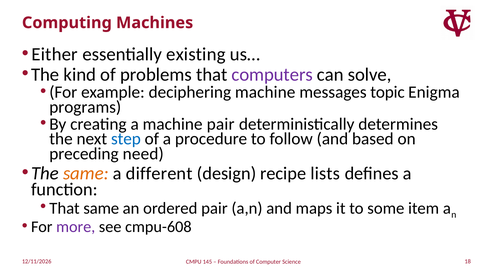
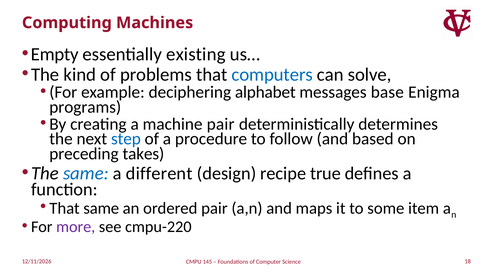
Either: Either -> Empty (55, 54)
computers colour: purple -> blue (272, 75)
deciphering machine: machine -> alphabet (265, 92)
topic: topic -> base (387, 92)
need: need -> takes (143, 154)
same colour: orange -> blue (86, 173)
lists: lists -> true (326, 173)
cmpu-608: cmpu-608 -> cmpu-220 (158, 227)
